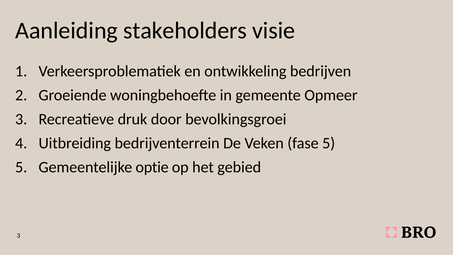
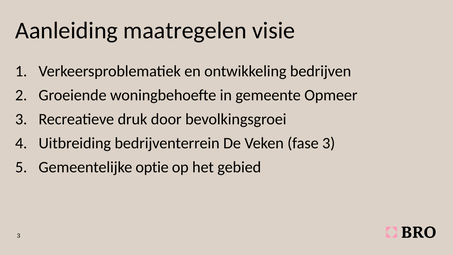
stakeholders: stakeholders -> maatregelen (185, 31)
fase 5: 5 -> 3 (329, 143)
